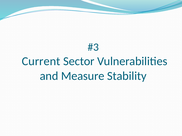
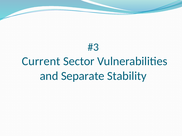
Measure: Measure -> Separate (83, 76)
